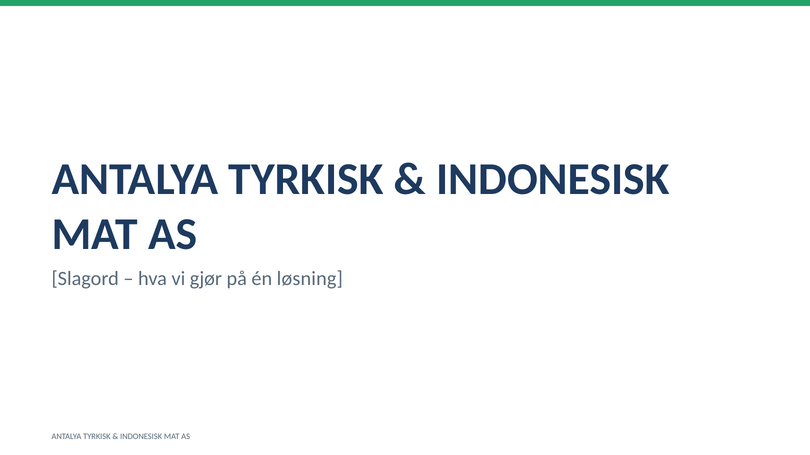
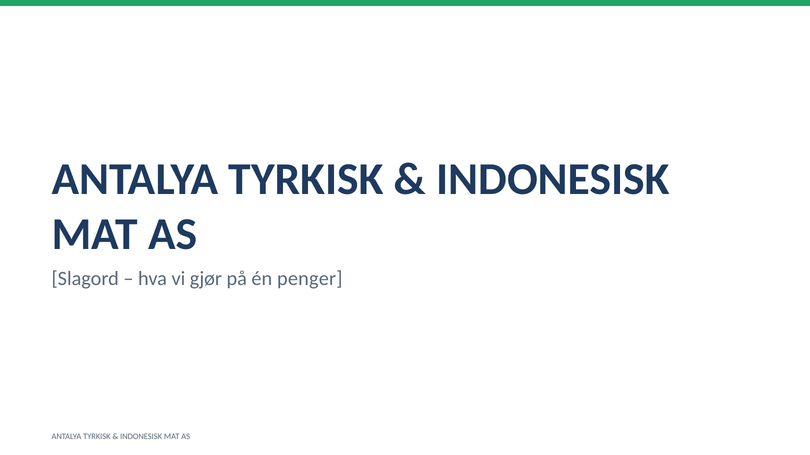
løsning: løsning -> penger (310, 279)
